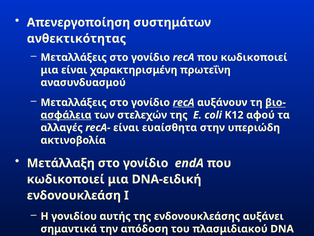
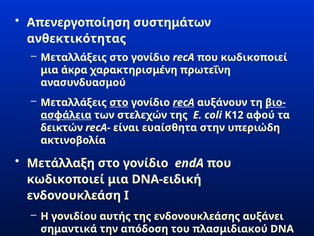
μια είναι: είναι -> άκρα (74, 70)
στο underline: none -> present (119, 102)
αλλαγές: αλλαγές -> δεικτών (62, 127)
